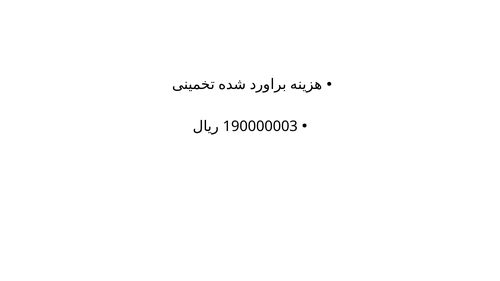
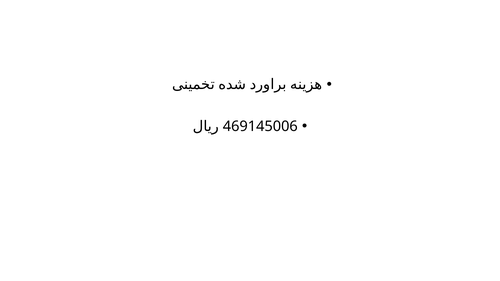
190000003: 190000003 -> 469145006 (260, 126)
